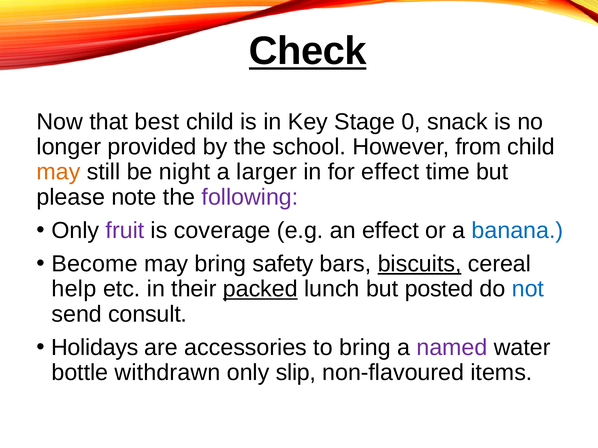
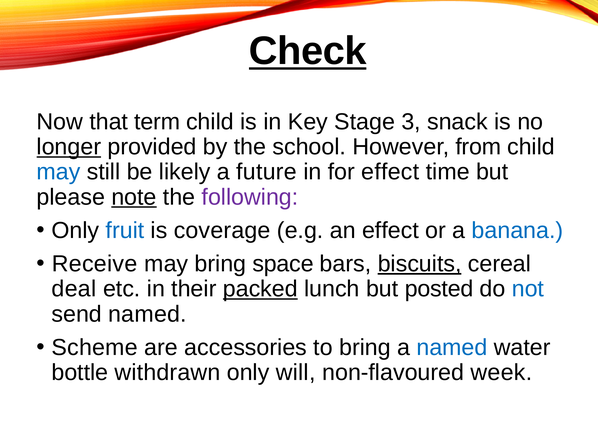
best: best -> term (157, 122)
0: 0 -> 3 (411, 122)
longer underline: none -> present (69, 147)
may colour: orange -> blue (58, 172)
night: night -> likely (185, 172)
larger: larger -> future (267, 172)
note underline: none -> present (134, 197)
fruit colour: purple -> blue (125, 231)
Become: Become -> Receive (95, 264)
safety: safety -> space (283, 264)
help: help -> deal (74, 289)
send consult: consult -> named (147, 314)
Holidays: Holidays -> Scheme (95, 348)
named colour: purple -> blue (452, 348)
slip: slip -> will (296, 373)
items: items -> week (501, 373)
